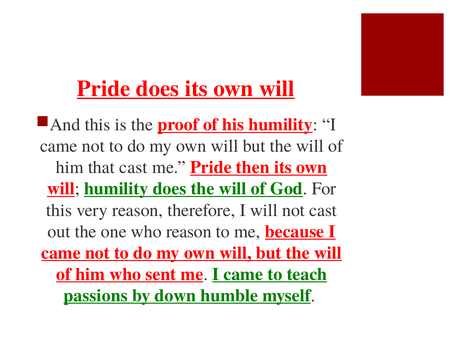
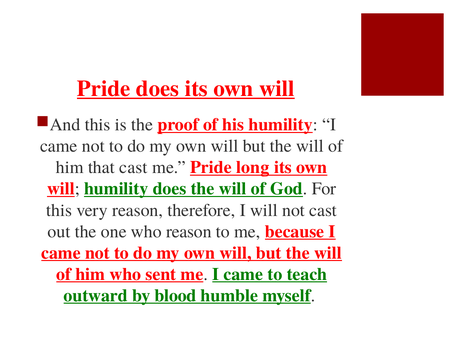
then: then -> long (253, 168)
passions: passions -> outward (96, 296)
down: down -> blood (176, 296)
